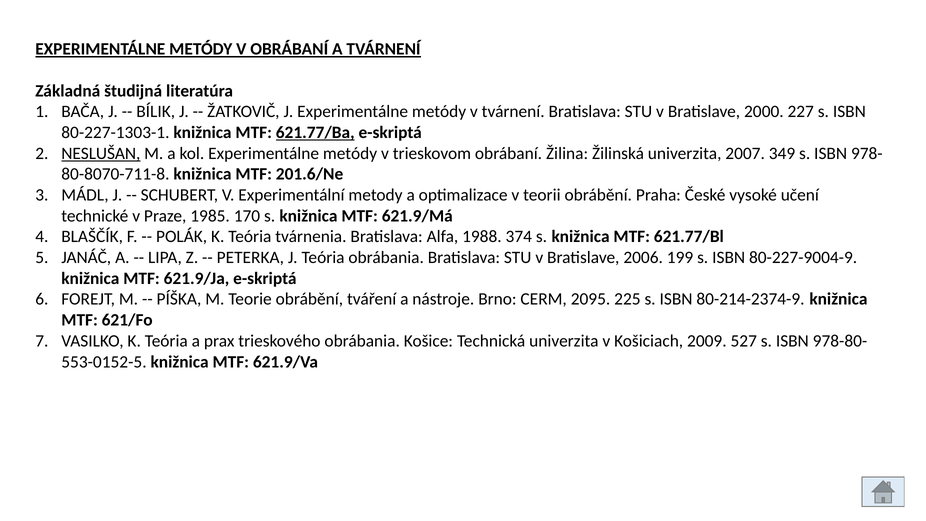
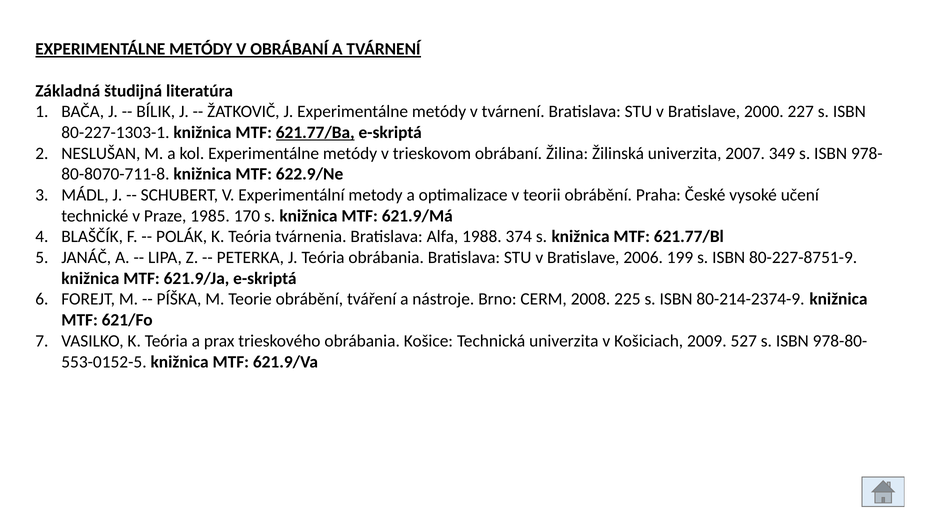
NESLUŠAN underline: present -> none (101, 153)
201.6/Ne: 201.6/Ne -> 622.9/Ne (310, 174)
80-227-9004-9: 80-227-9004-9 -> 80-227-8751-9 (803, 258)
2095: 2095 -> 2008 (591, 299)
